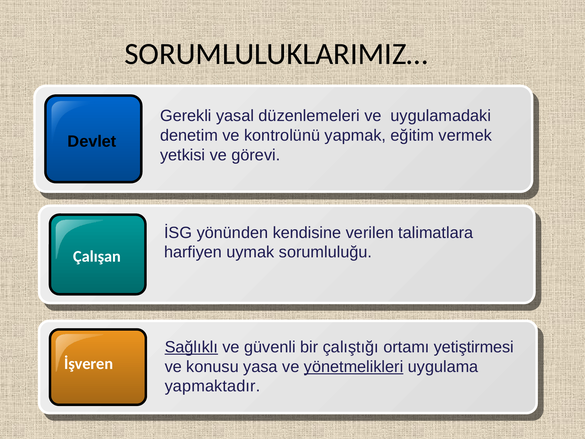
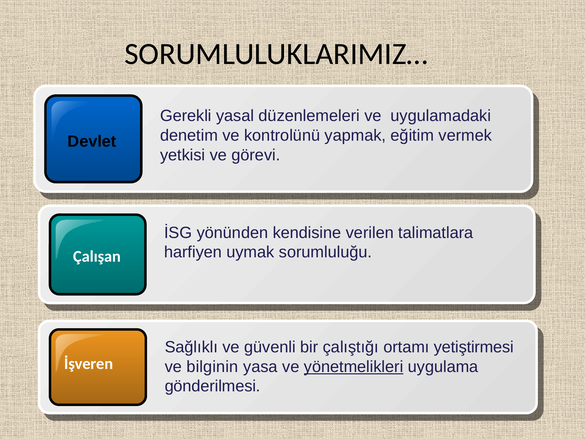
Sağlıklı underline: present -> none (191, 347)
konusu: konusu -> bilginin (212, 367)
yapmaktadır: yapmaktadır -> gönderilmesi (213, 386)
